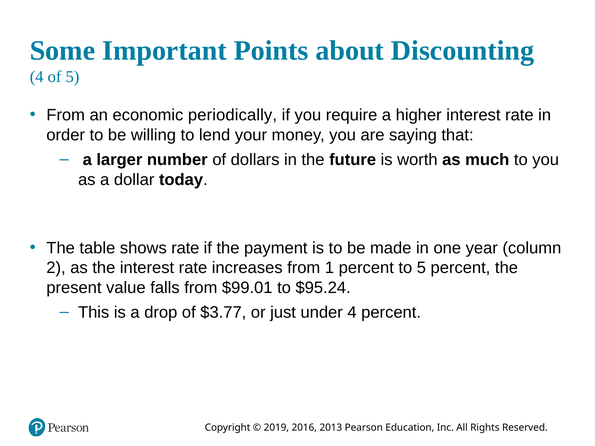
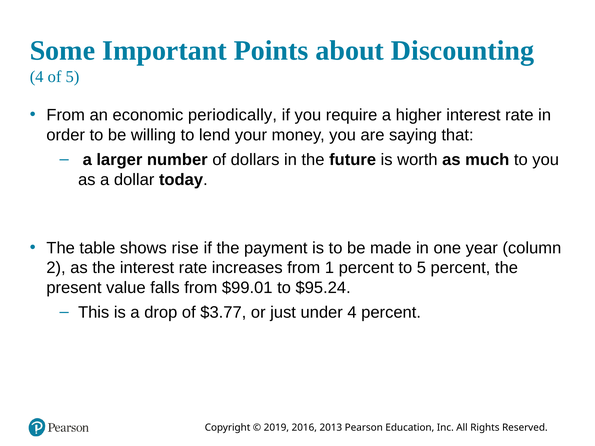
shows rate: rate -> rise (185, 248)
